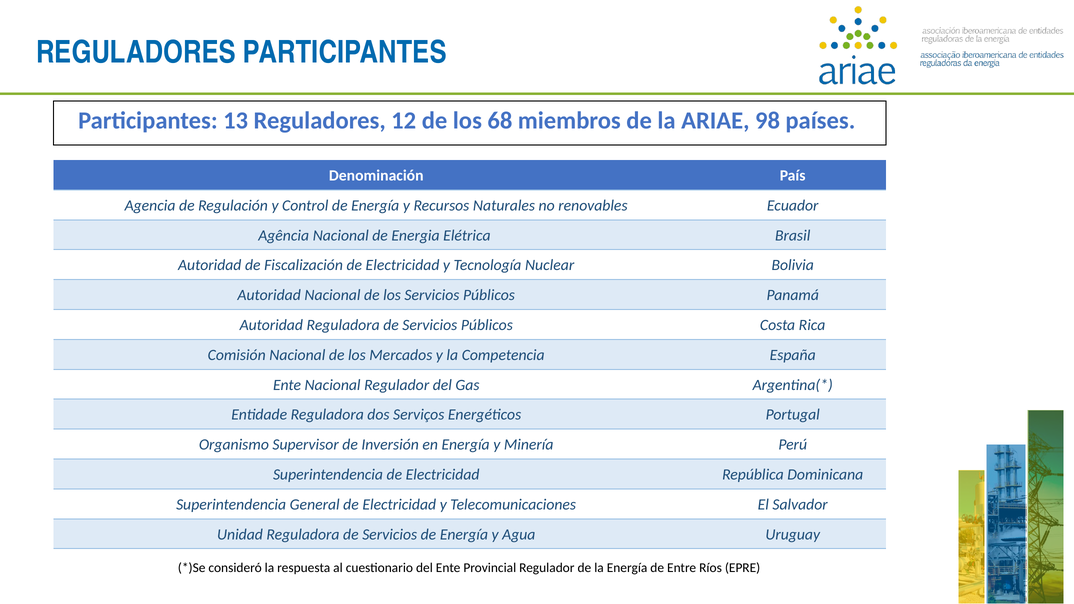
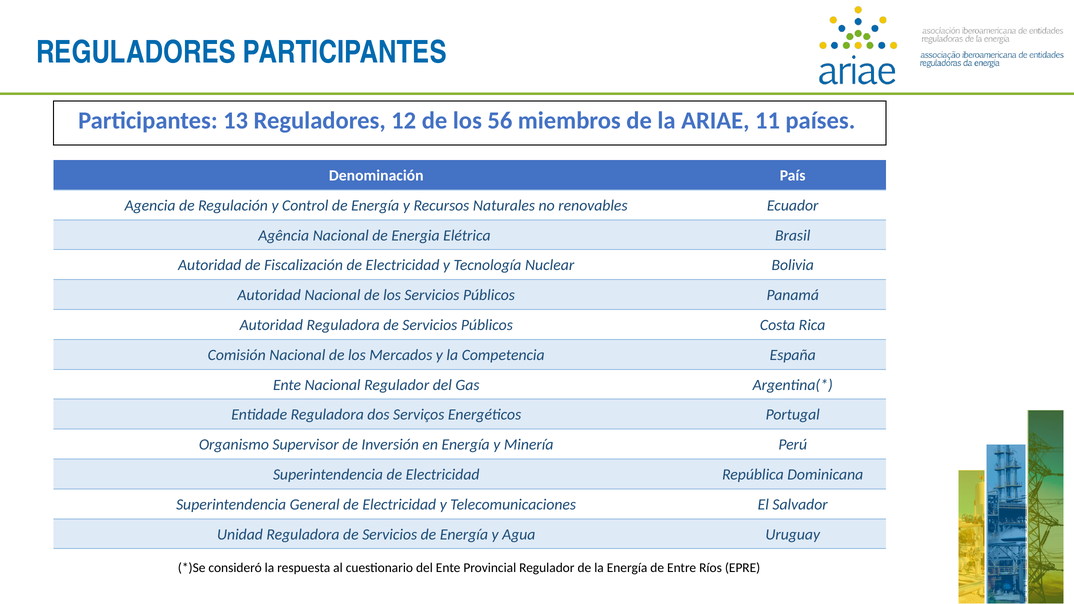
68: 68 -> 56 (500, 121)
98: 98 -> 11 (768, 121)
